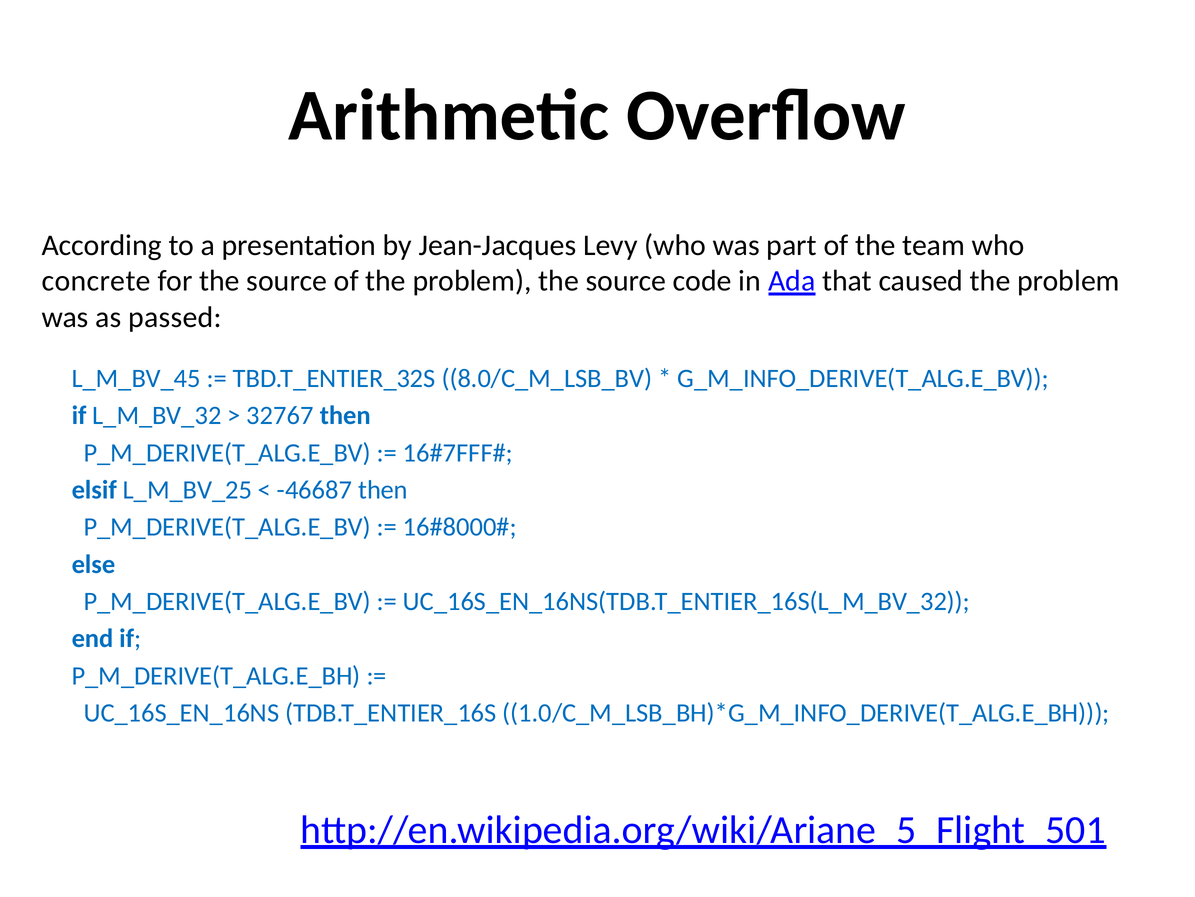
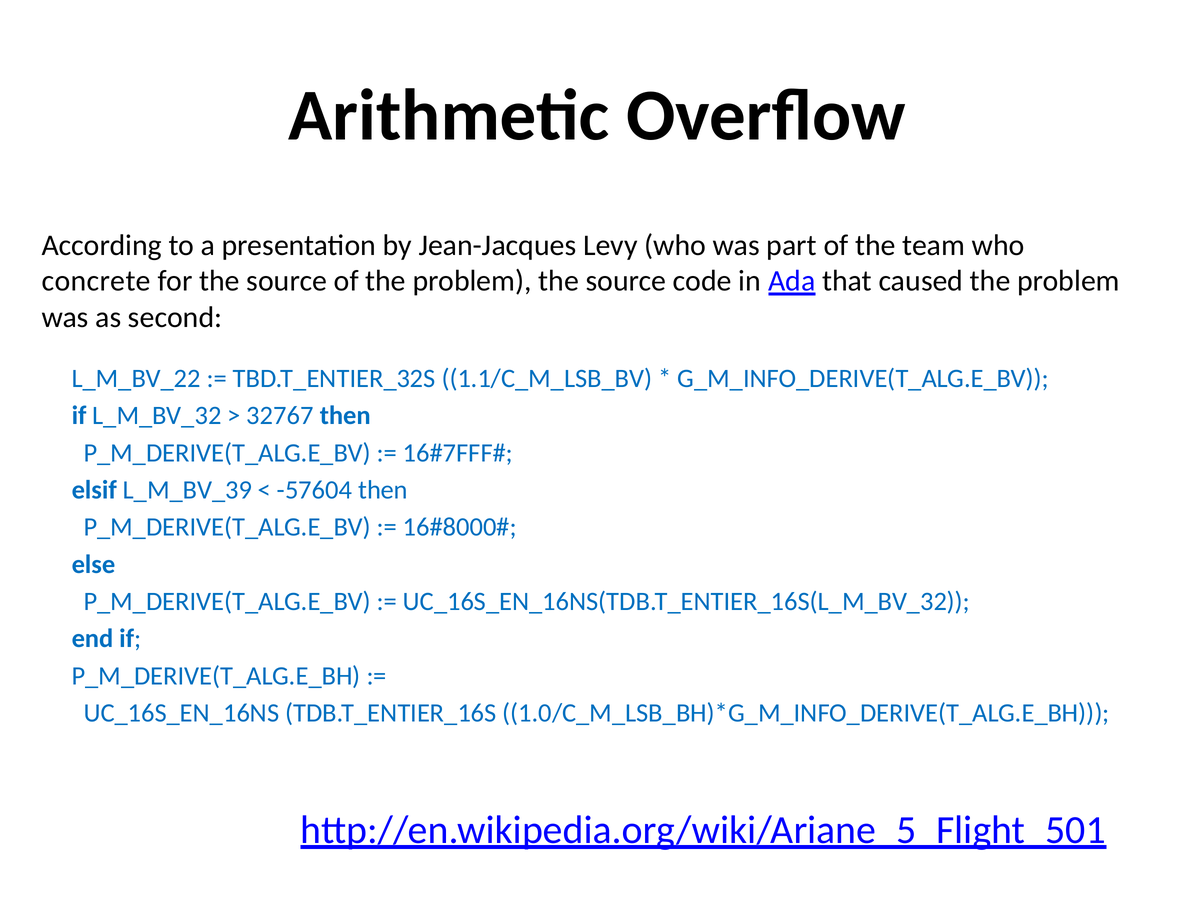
passed: passed -> second (175, 317)
L_M_BV_45: L_M_BV_45 -> L_M_BV_22 (136, 378)
8.0/C_M_LSB_BV: 8.0/C_M_LSB_BV -> 1.1/C_M_LSB_BV (547, 378)
L_M_BV_25: L_M_BV_25 -> L_M_BV_39 (187, 490)
-46687: -46687 -> -57604 (315, 490)
